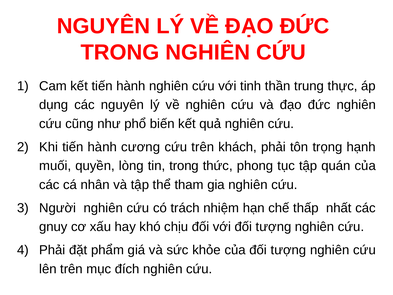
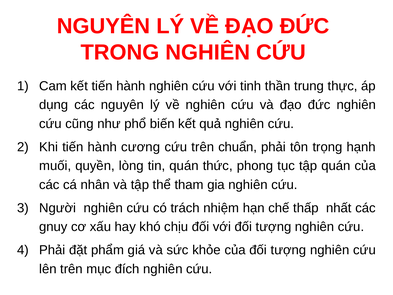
khách: khách -> chuẩn (238, 147)
tin trong: trong -> quán (184, 166)
